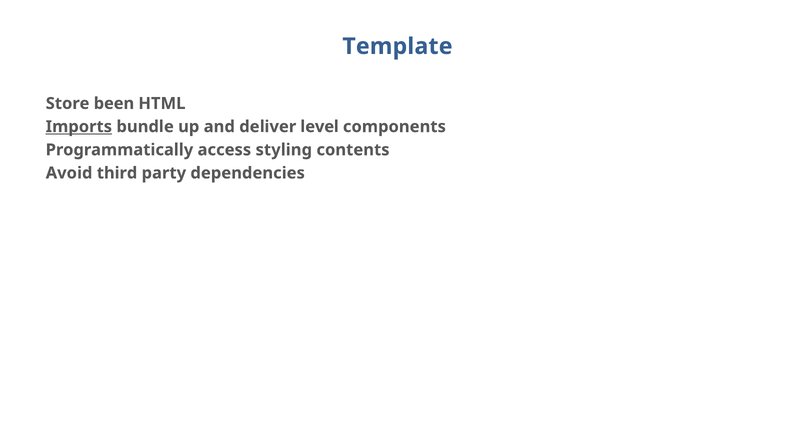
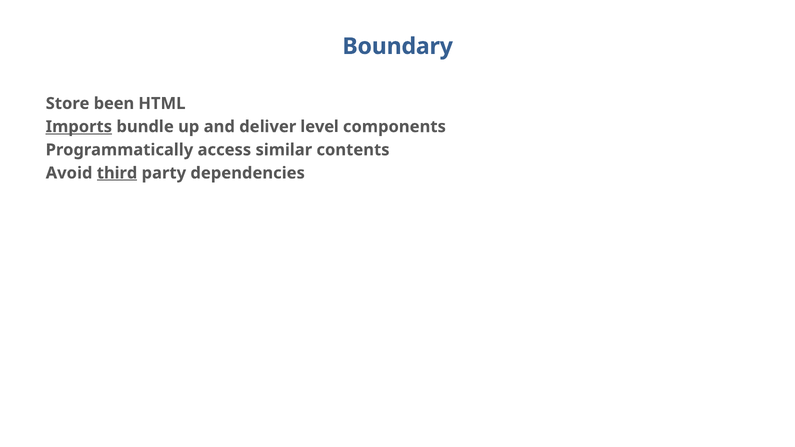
Template: Template -> Boundary (398, 46)
styling: styling -> similar (284, 150)
third underline: none -> present (117, 173)
